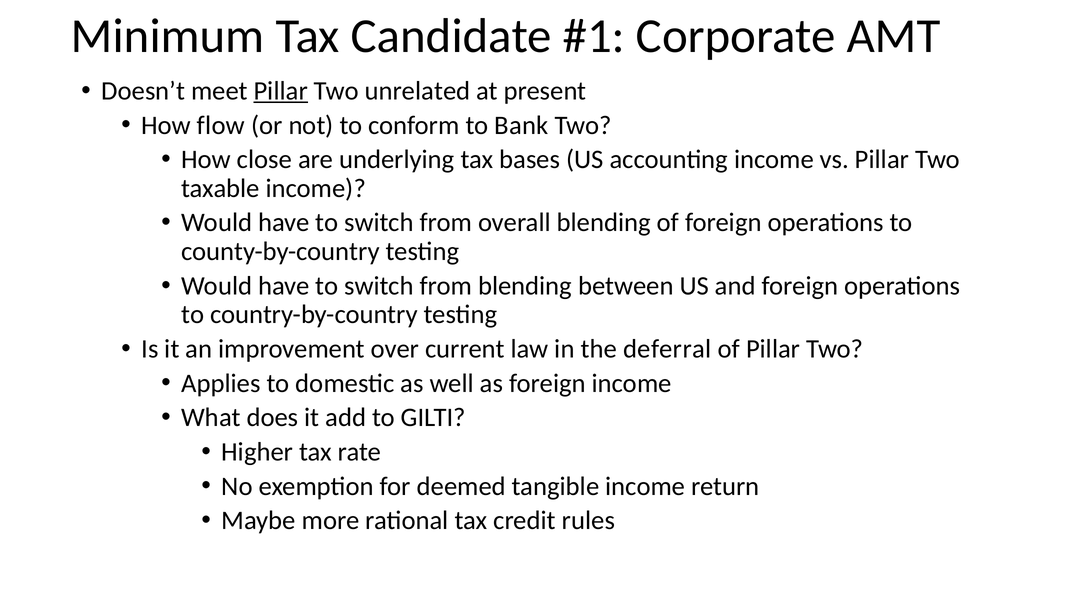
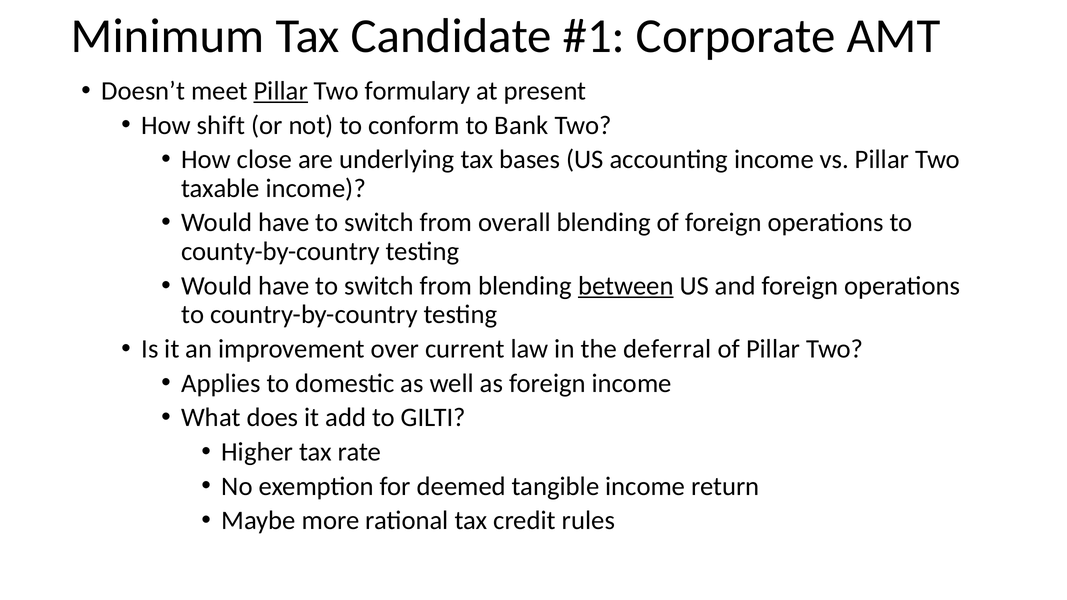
unrelated: unrelated -> formulary (418, 91)
flow: flow -> shift (221, 125)
between underline: none -> present (626, 286)
